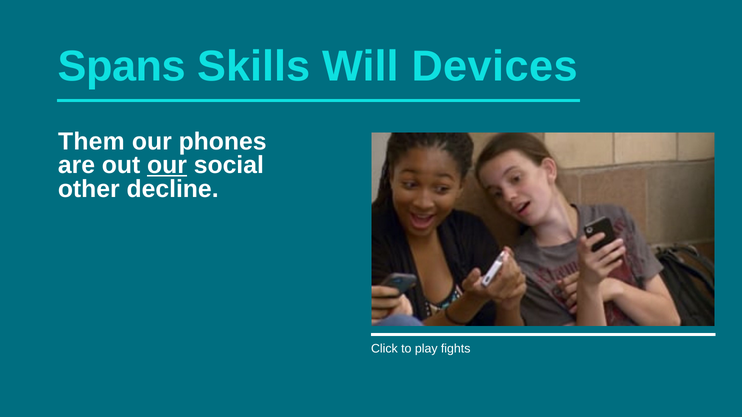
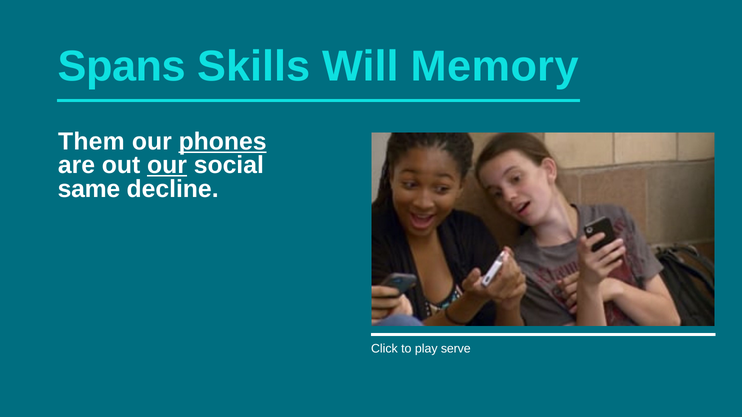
Devices: Devices -> Memory (495, 66)
phones underline: none -> present (223, 142)
other: other -> same (89, 189)
fights: fights -> serve (456, 349)
